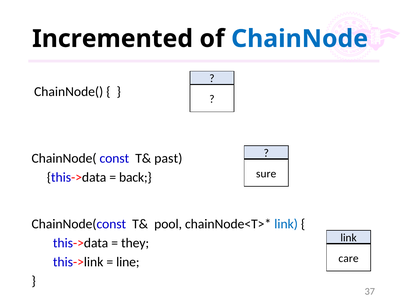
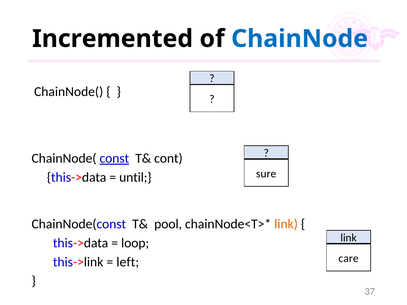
const underline: none -> present (114, 158)
past: past -> cont (168, 158)
back: back -> until (135, 177)
link colour: blue -> orange (286, 224)
they: they -> loop (135, 243)
line: line -> left (128, 262)
